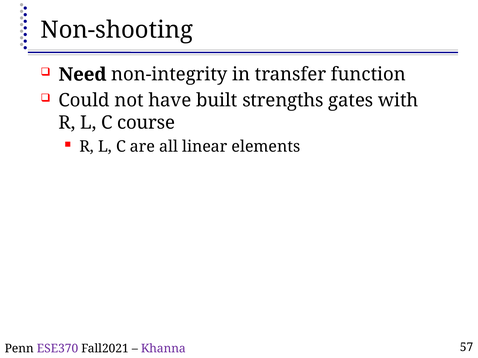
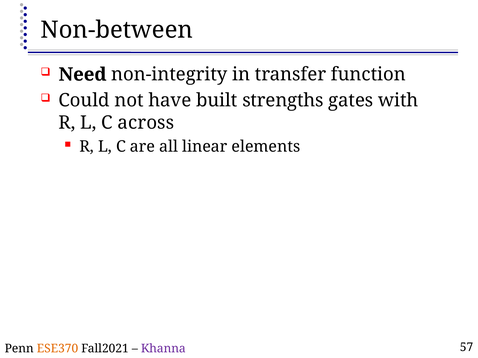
Non-shooting: Non-shooting -> Non-between (117, 30)
course: course -> across (146, 123)
ESE370 colour: purple -> orange (57, 349)
